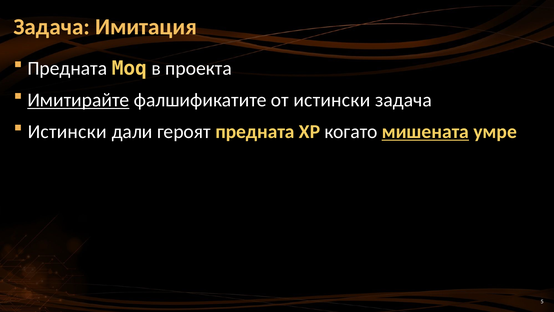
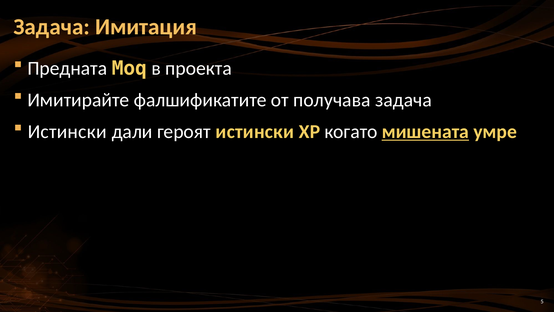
Имитирайте underline: present -> none (78, 100)
от истински: истински -> получава (332, 100)
героят предната: предната -> истински (255, 132)
